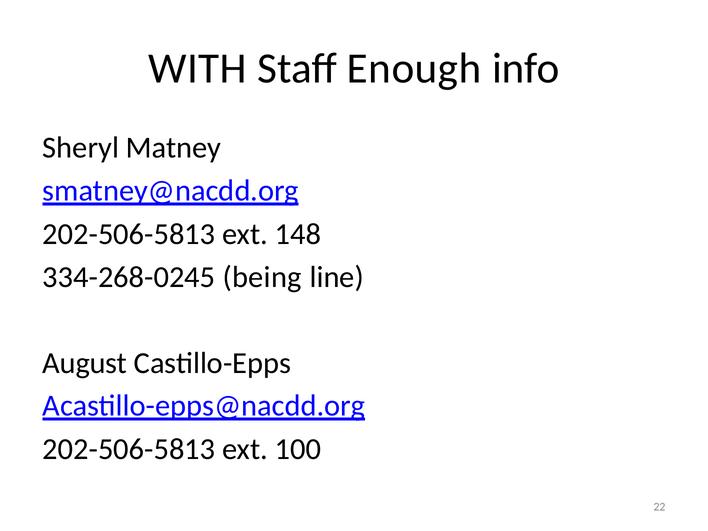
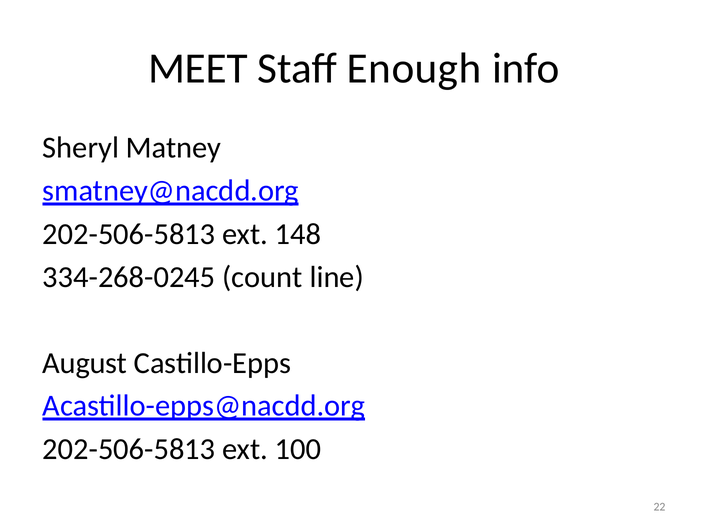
WITH: WITH -> MEET (198, 69)
being: being -> count (262, 277)
